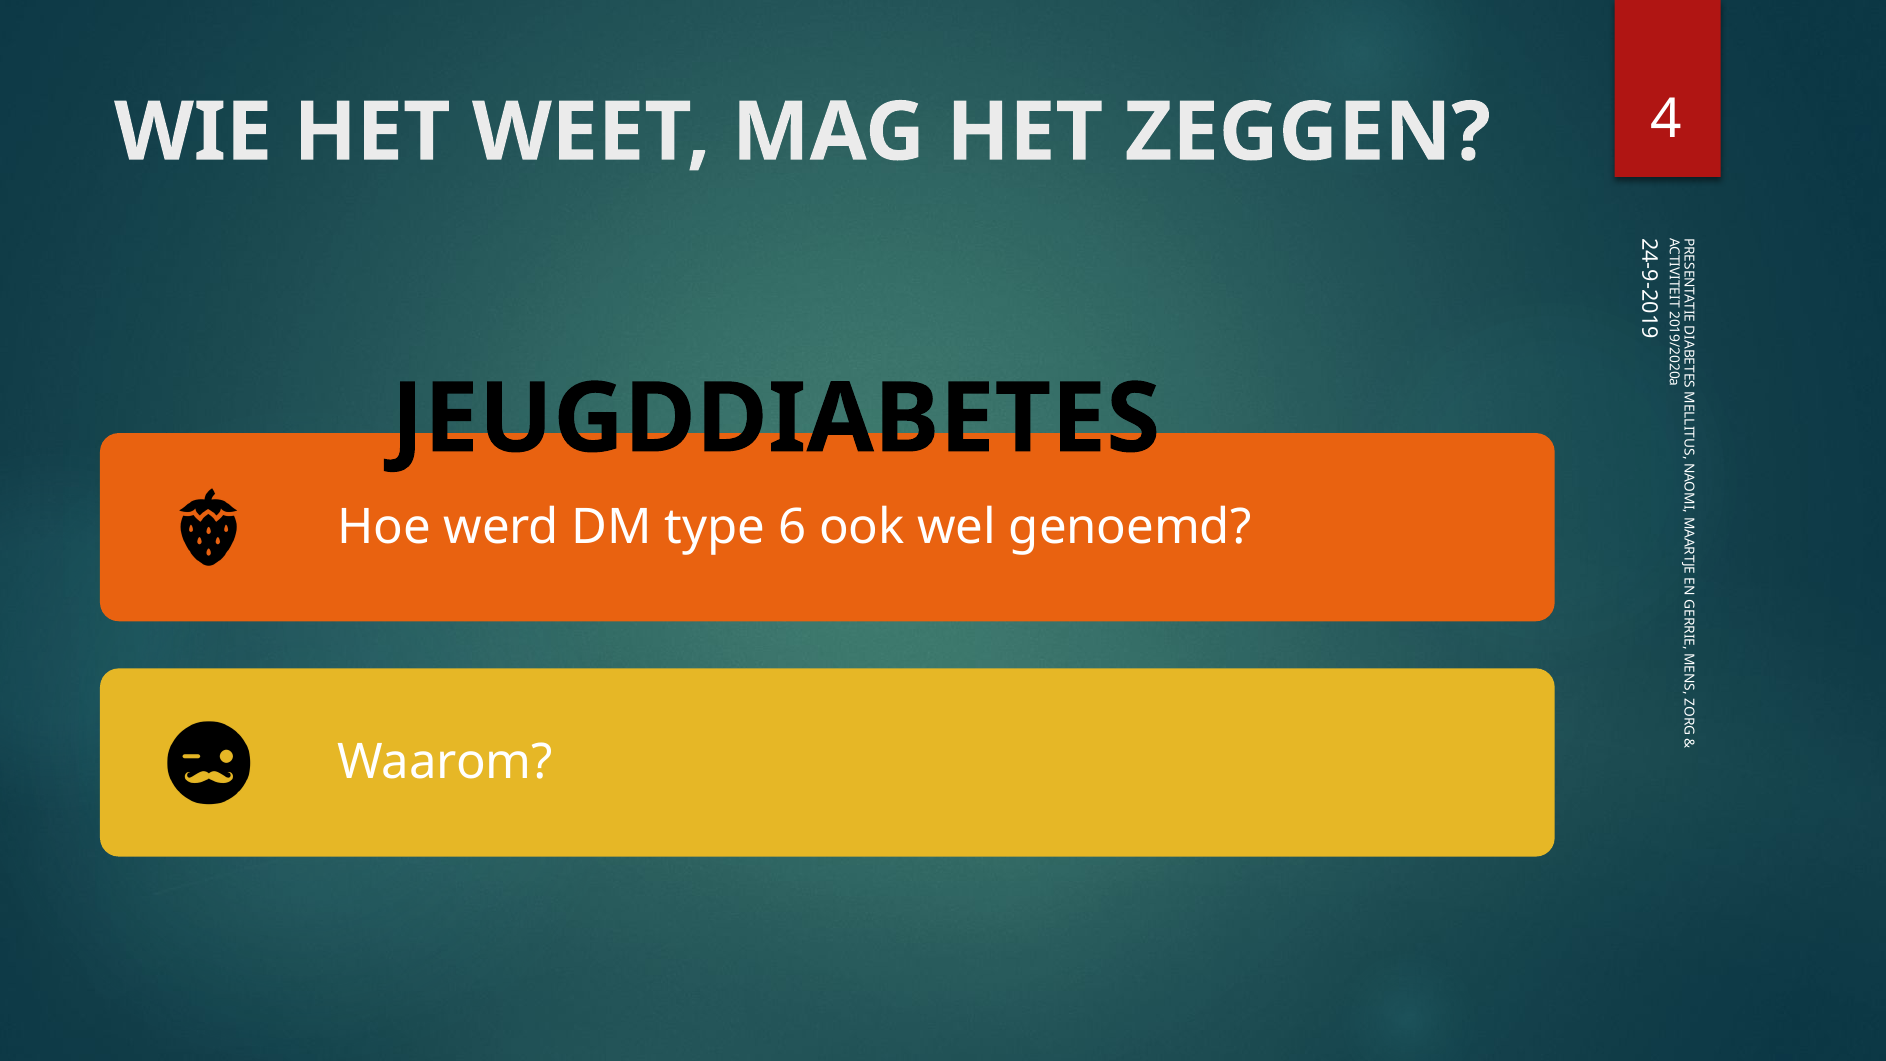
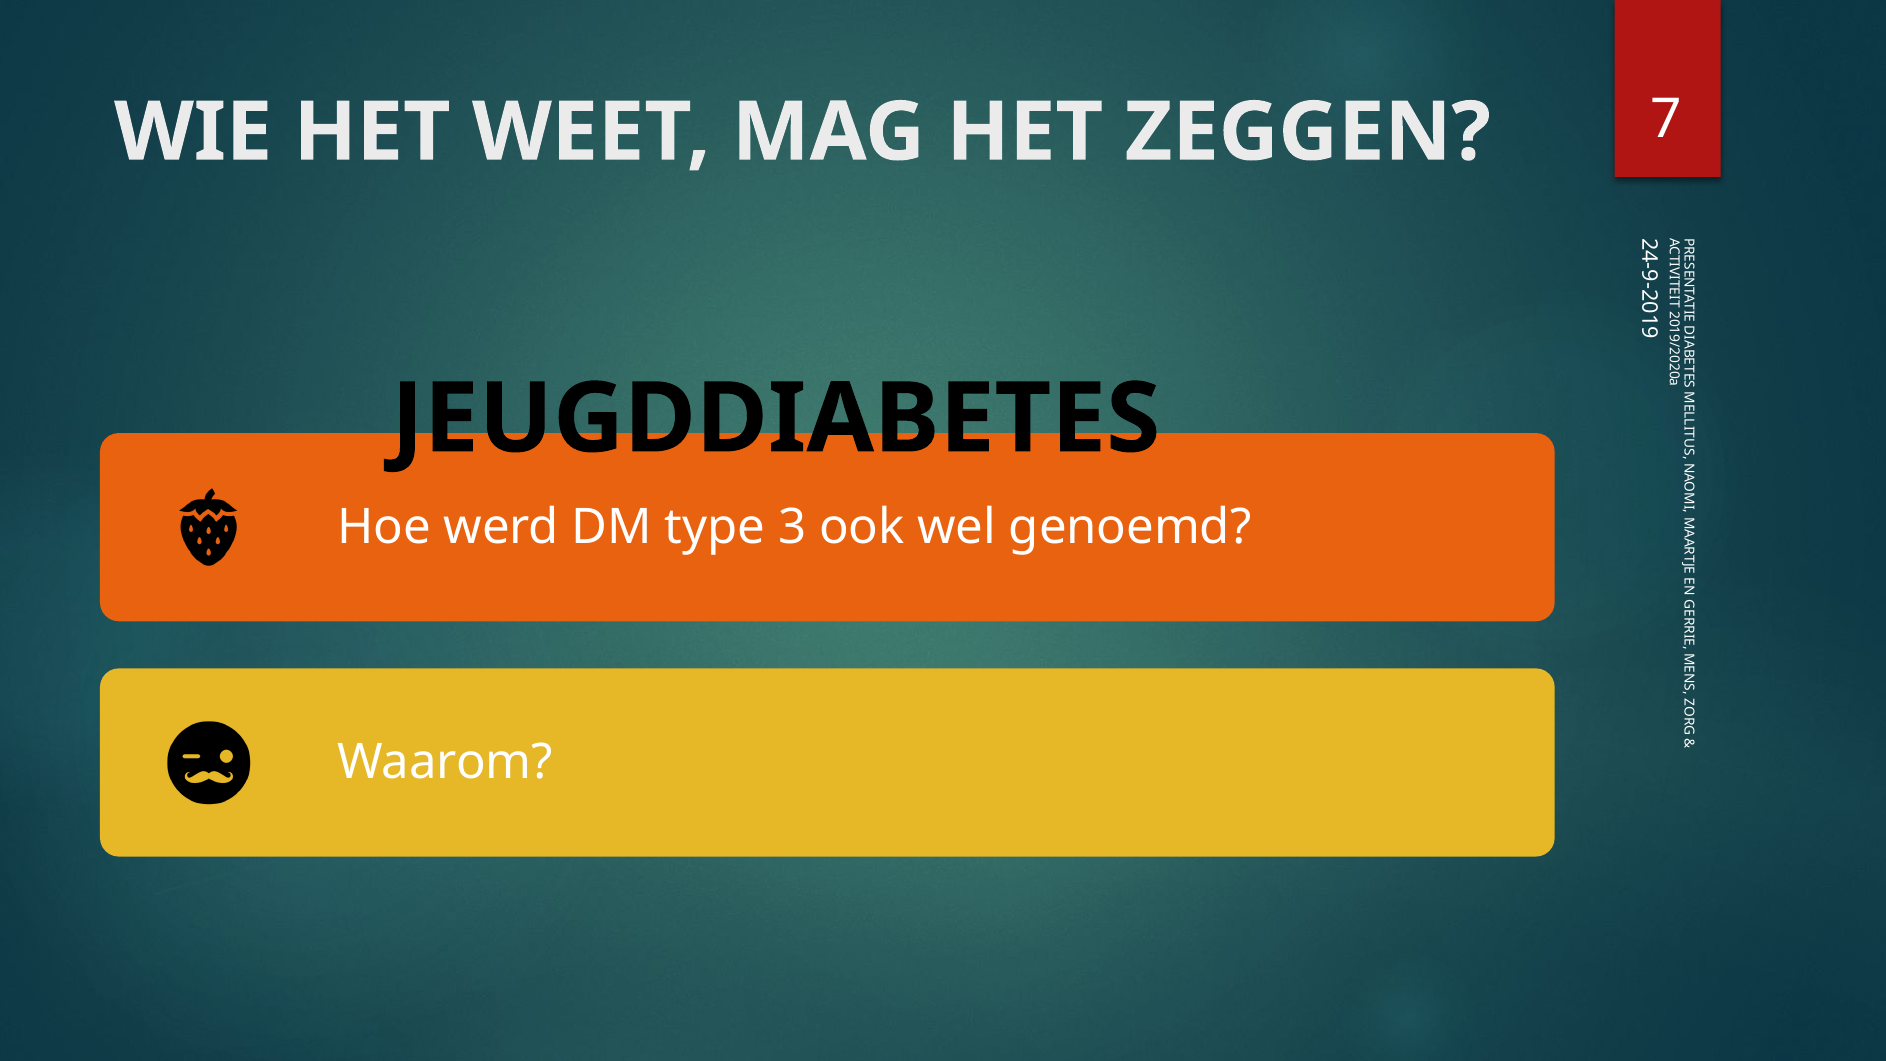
ZEGGEN 4: 4 -> 7 (1666, 119)
6: 6 -> 3 (792, 527)
